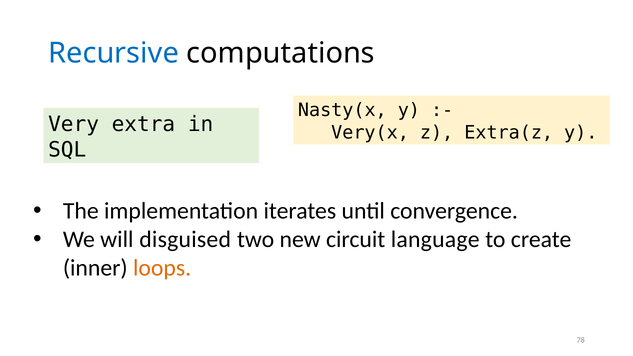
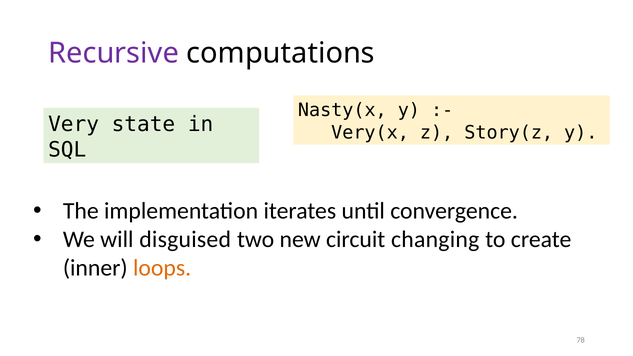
Recursive colour: blue -> purple (114, 53)
extra: extra -> state (143, 124)
Extra(z: Extra(z -> Story(z (509, 132)
language: language -> changing (435, 240)
